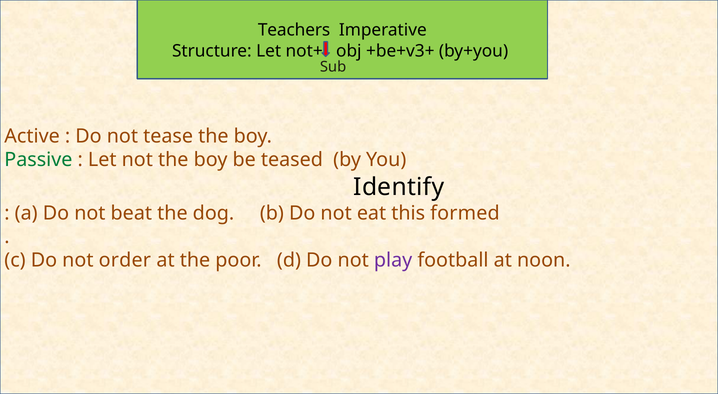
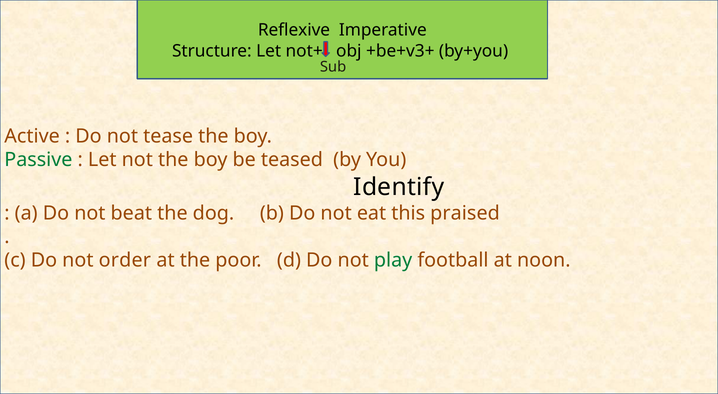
Teachers: Teachers -> Reflexive (294, 30)
formed: formed -> praised (465, 213)
play colour: purple -> green (393, 260)
